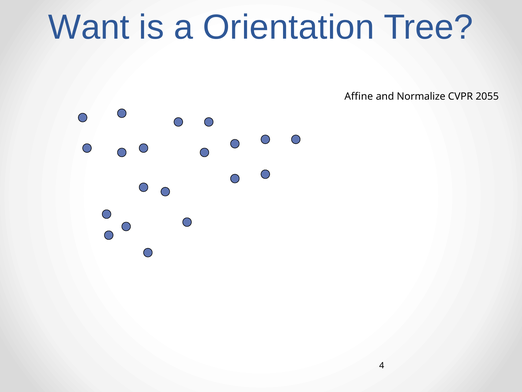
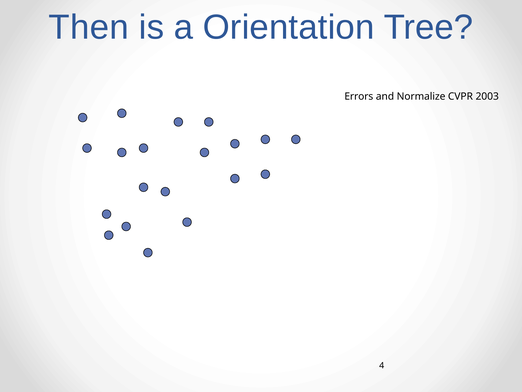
Want: Want -> Then (89, 27)
Affine: Affine -> Errors (359, 96)
2055: 2055 -> 2003 (487, 96)
